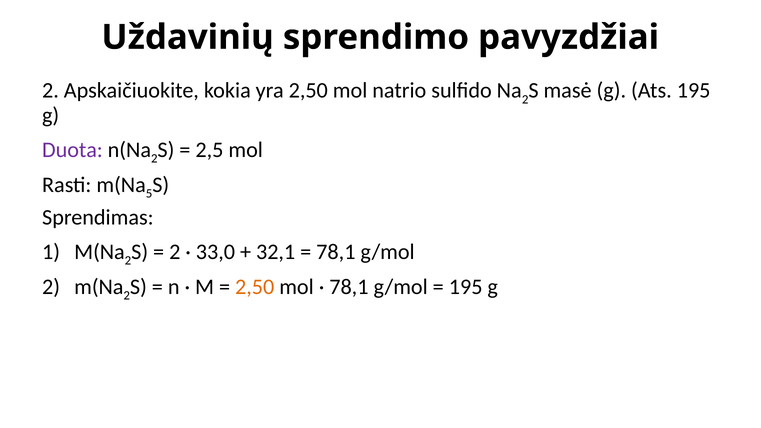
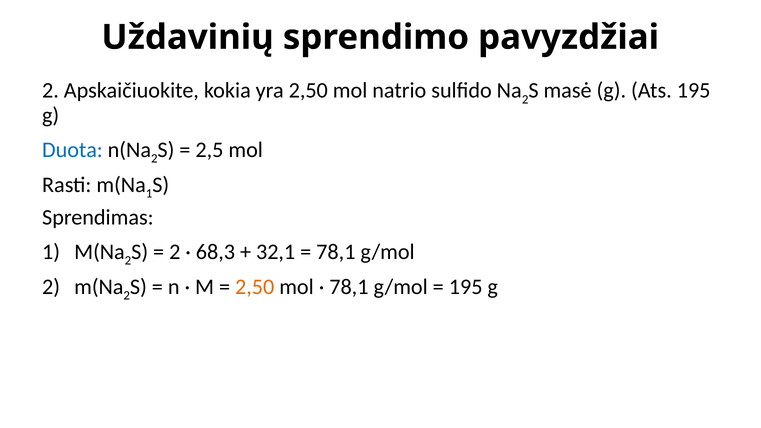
Duota colour: purple -> blue (72, 150)
5: 5 -> 1 (149, 193)
33,0: 33,0 -> 68,3 (215, 252)
